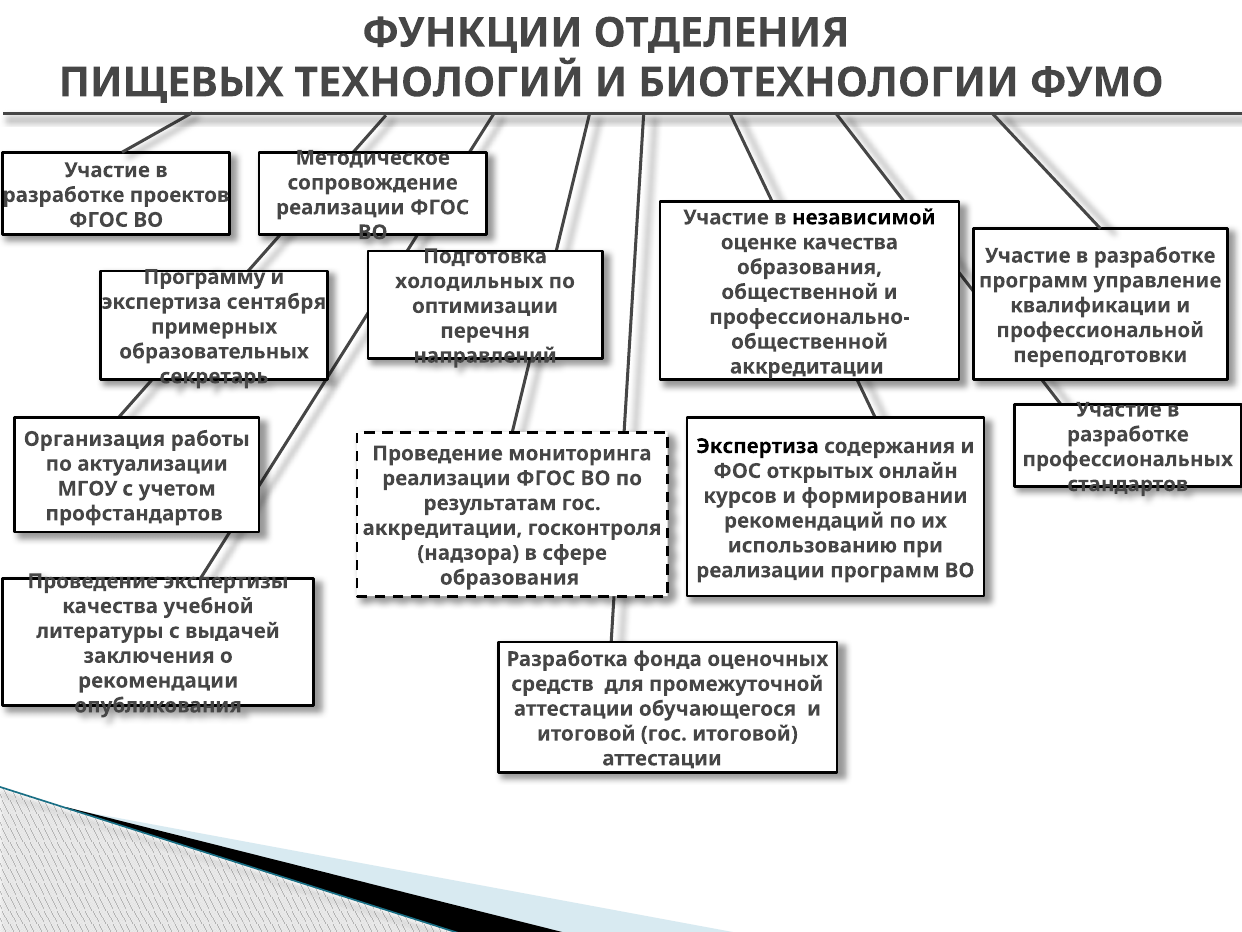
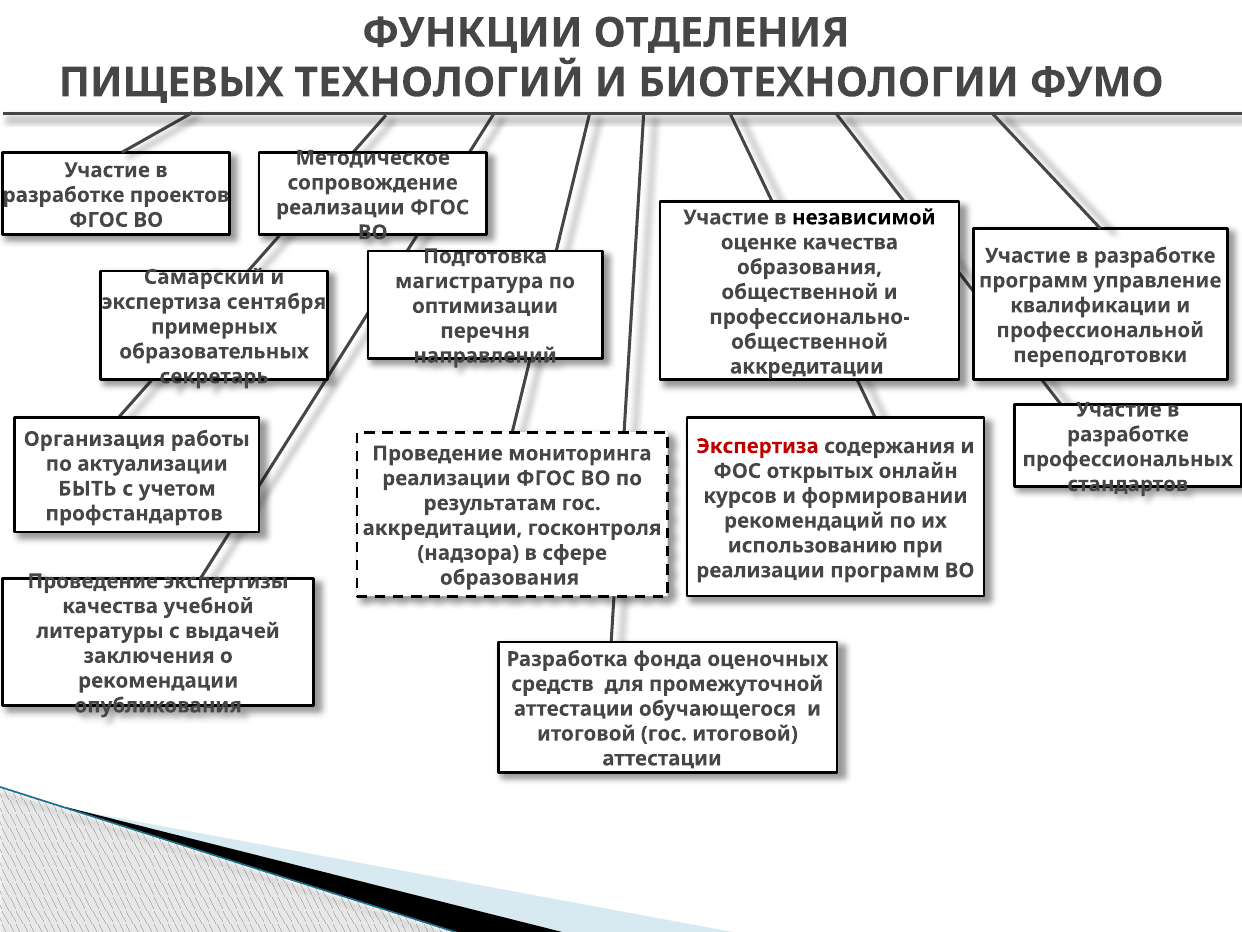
Программу: Программу -> Самарский (204, 277)
холодильных: холодильных -> магистратура (469, 281)
Экспертиза colour: black -> red (758, 446)
МГОУ: МГОУ -> БЫТЬ (87, 489)
